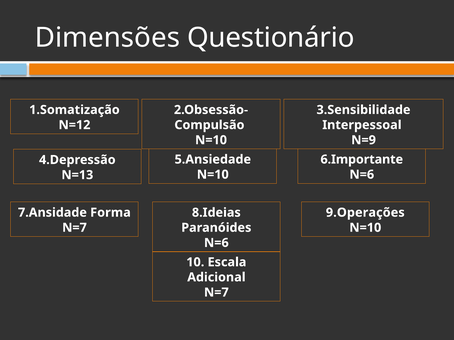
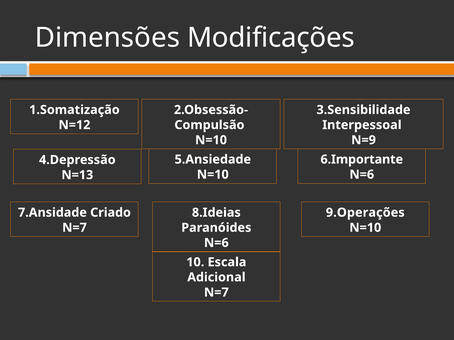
Questionário: Questionário -> Modificações (271, 38)
Forma: Forma -> Criado (111, 213)
